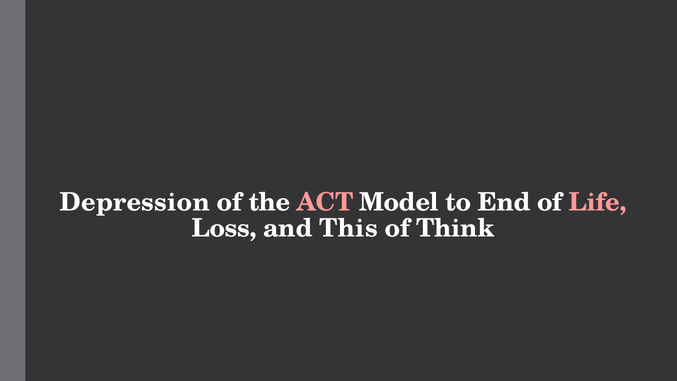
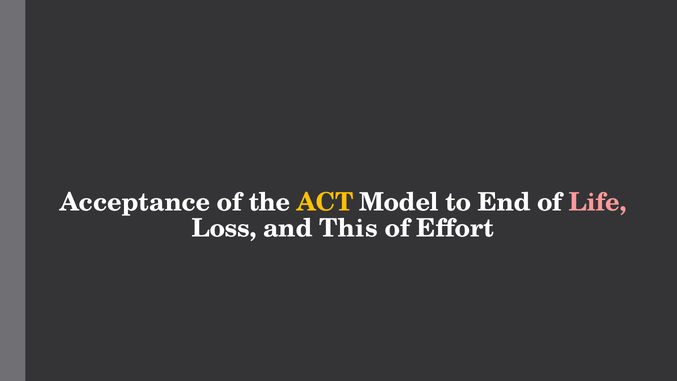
Depression: Depression -> Acceptance (135, 202)
ACT colour: pink -> yellow (325, 202)
Think: Think -> Effort (455, 228)
